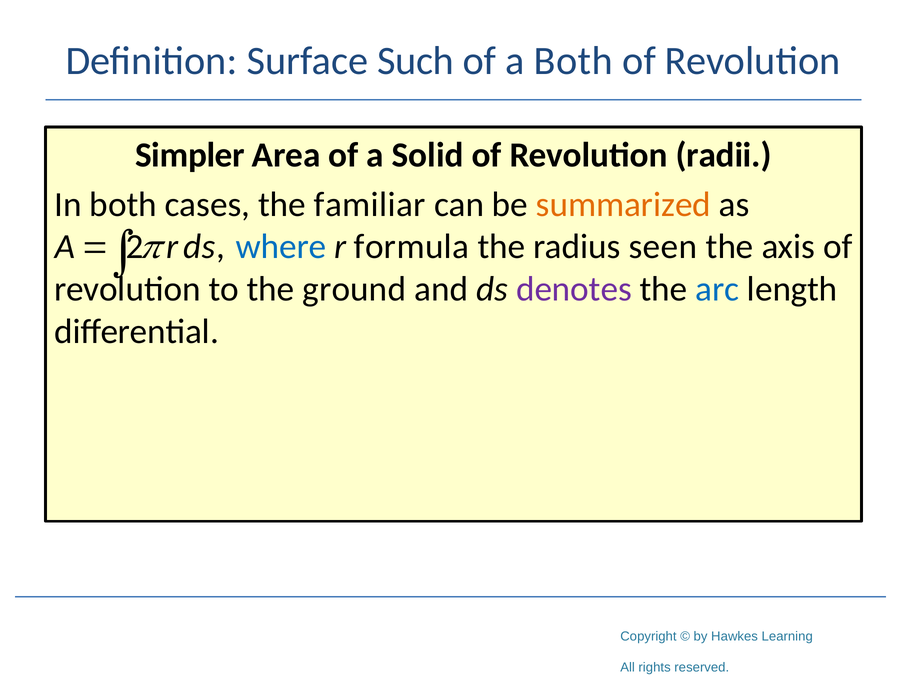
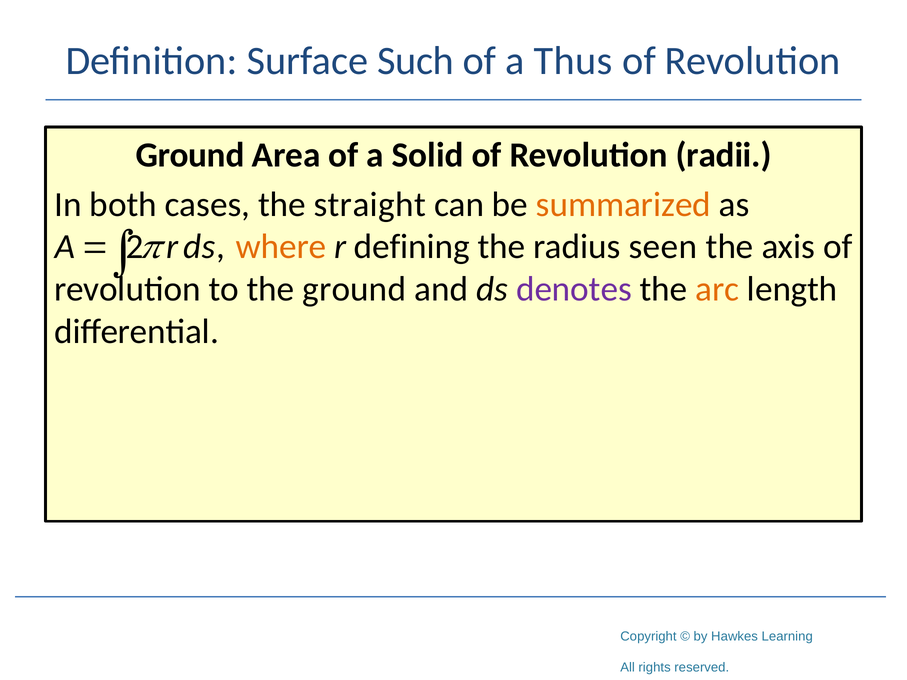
a Both: Both -> Thus (573, 61)
Simpler: Simpler -> Ground (190, 155)
familiar: familiar -> straight (370, 205)
where colour: blue -> orange (281, 247)
formula: formula -> defining (412, 247)
arc colour: blue -> orange (717, 289)
